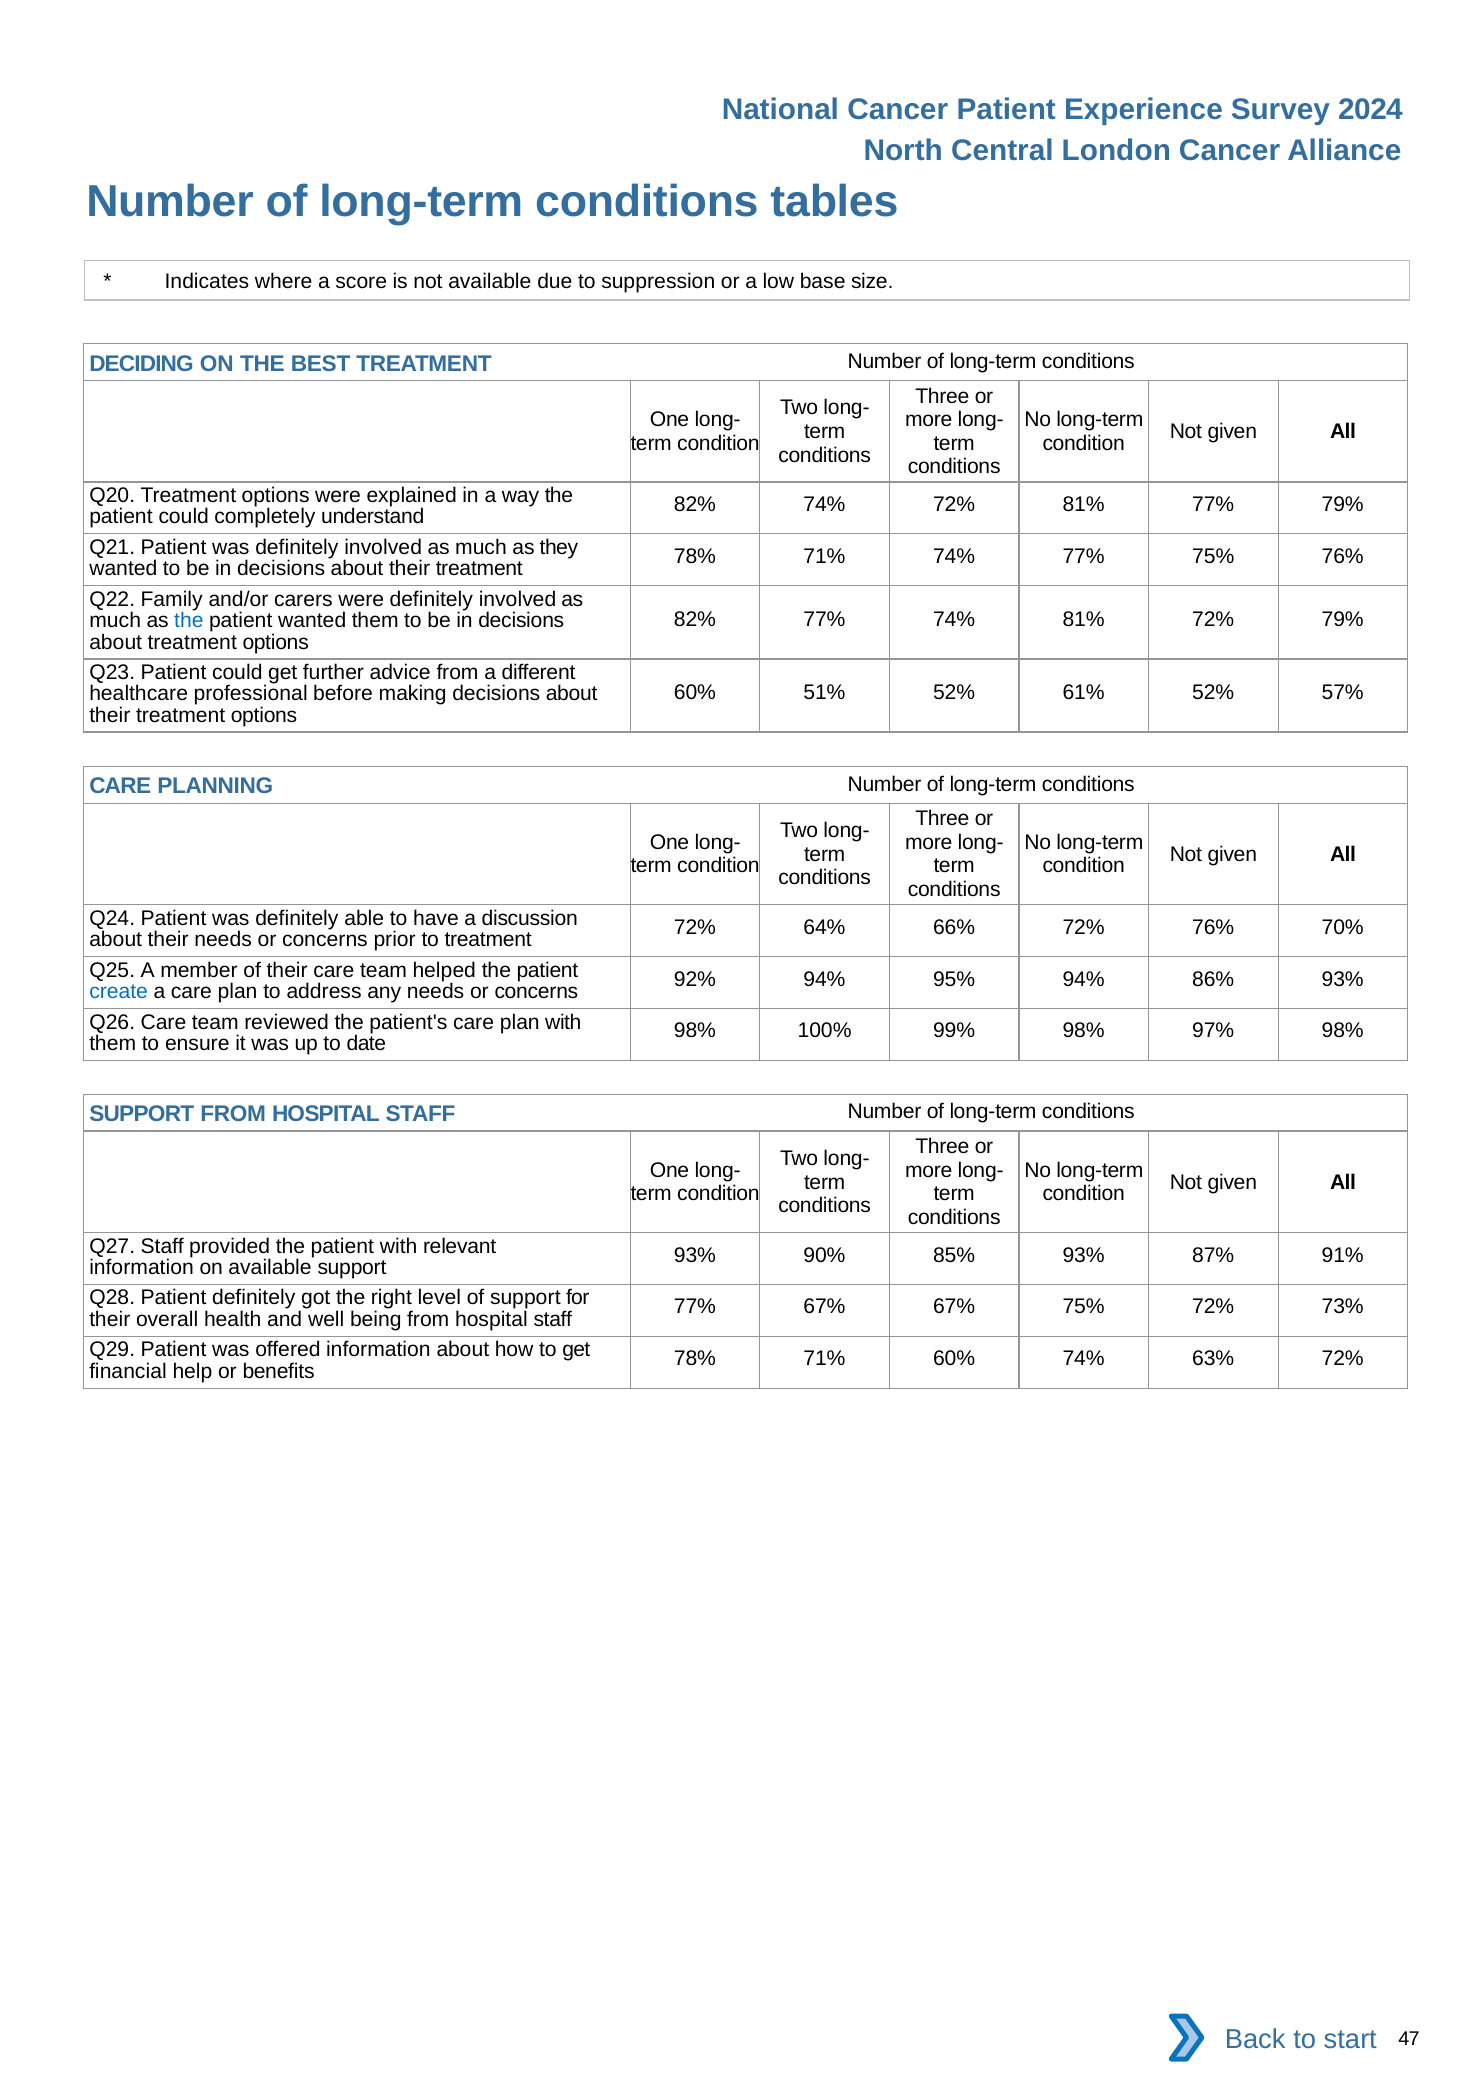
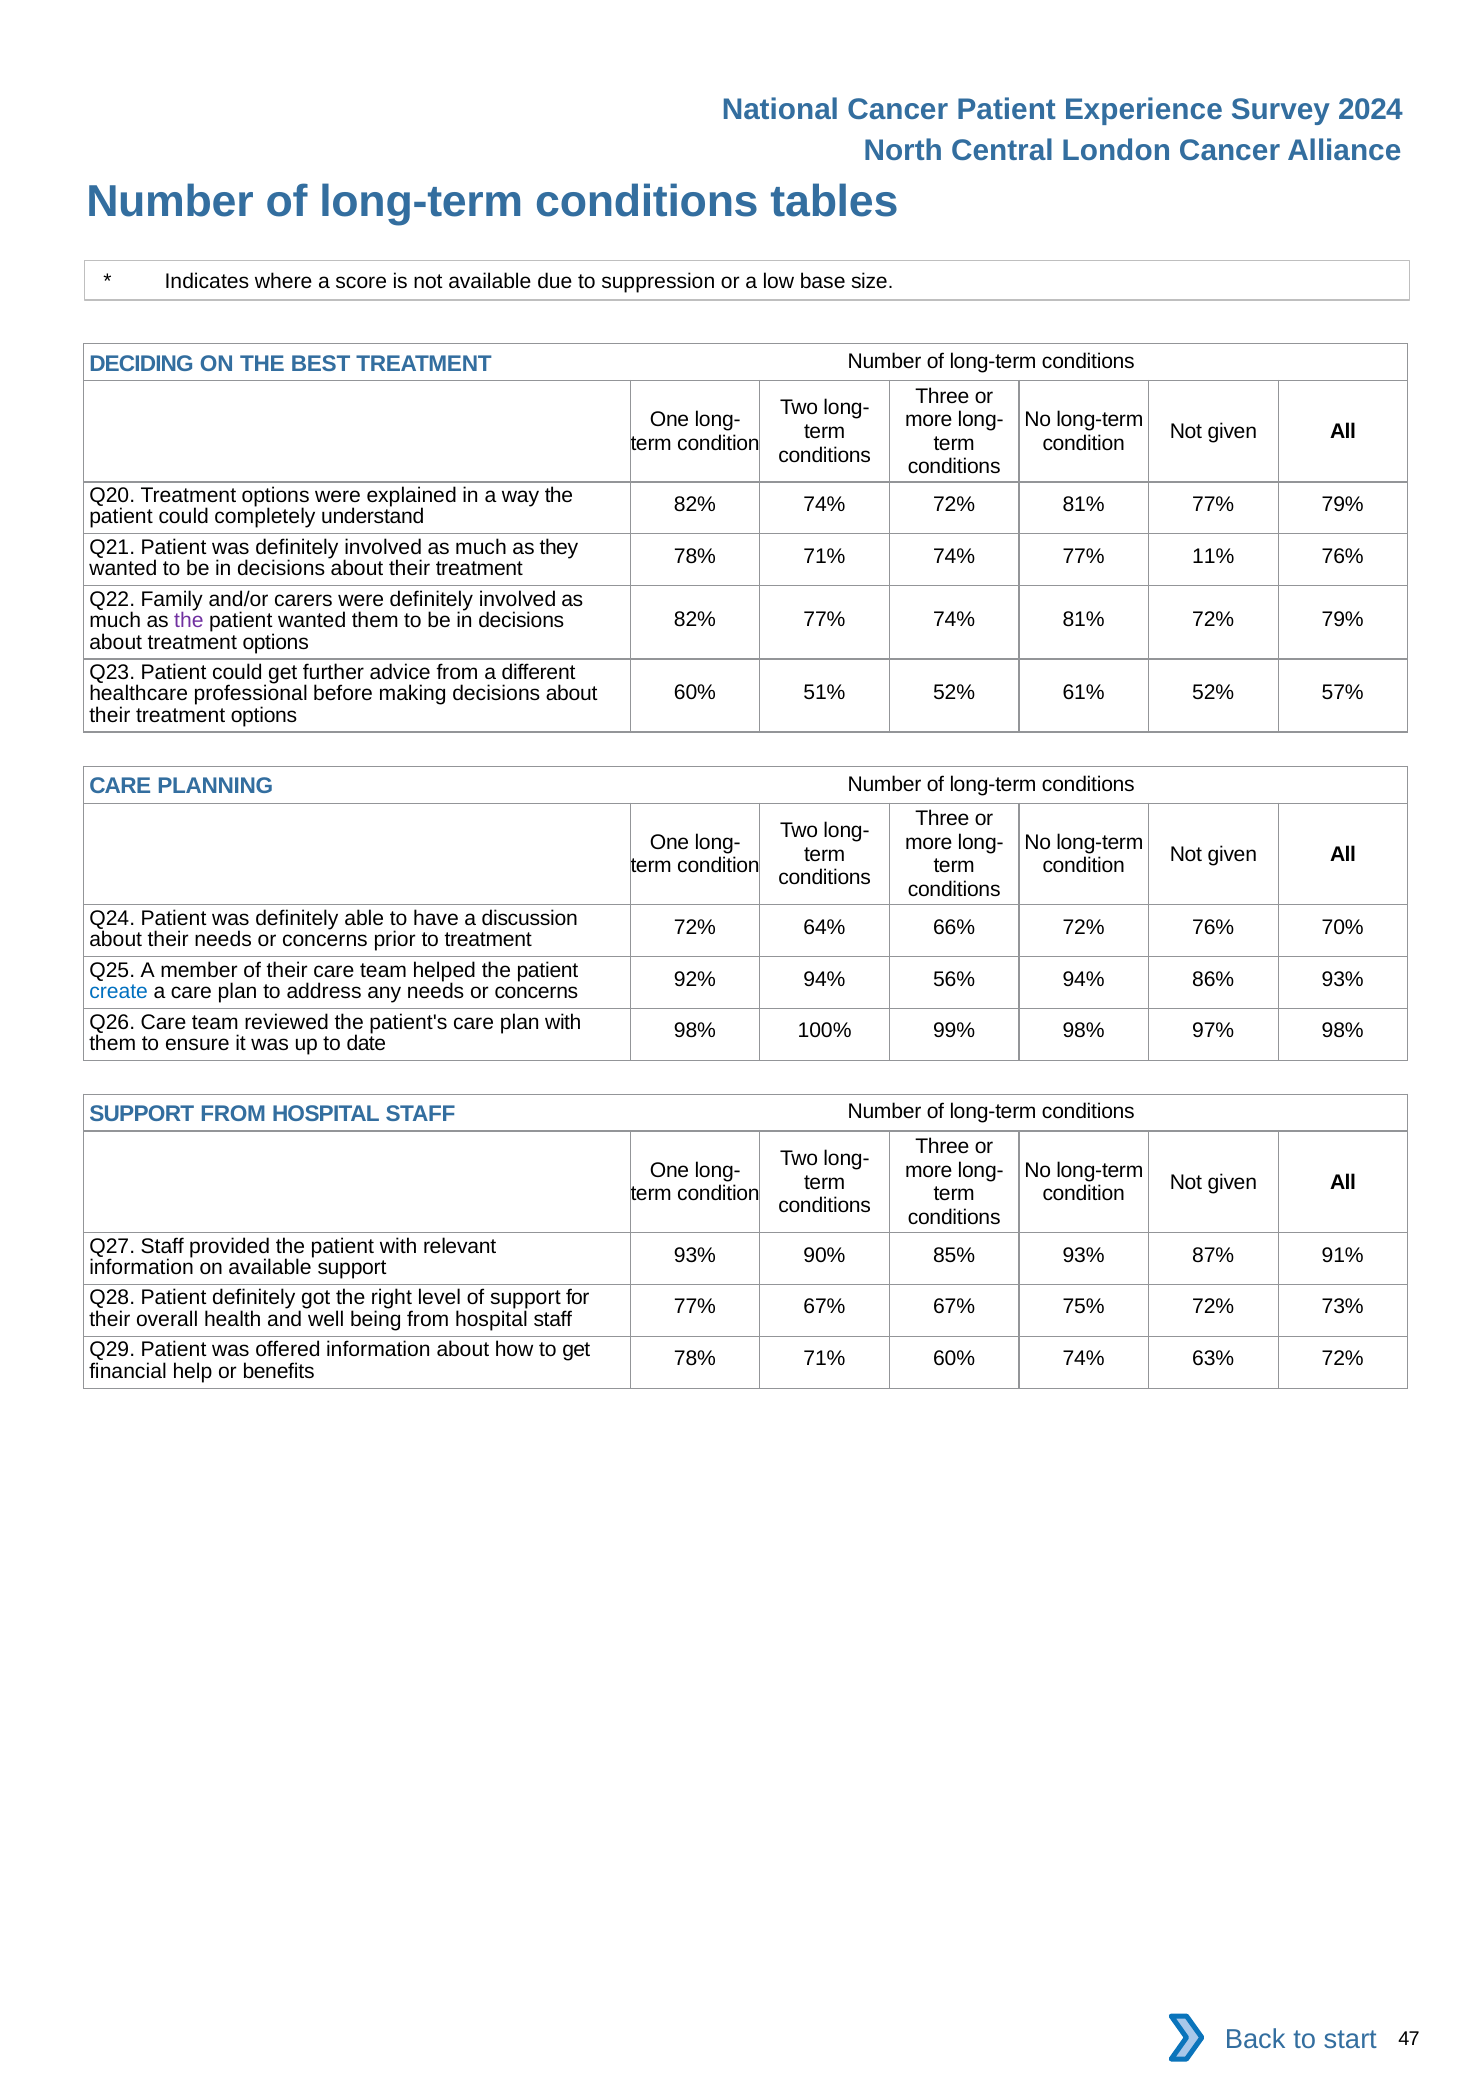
77% 75%: 75% -> 11% (1213, 557)
the colour: blue -> purple (189, 621)
95%: 95% -> 56% (954, 979)
